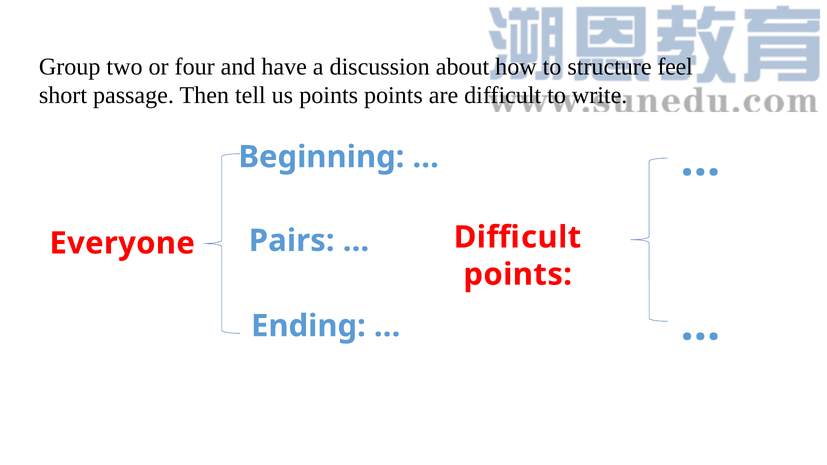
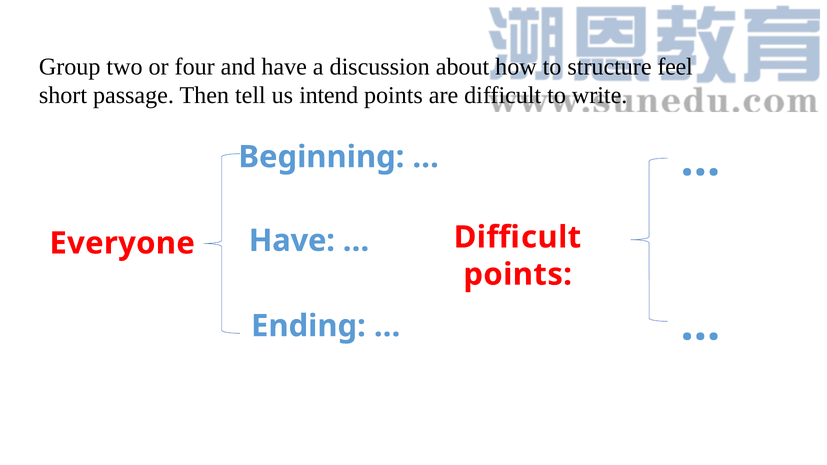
us points: points -> intend (329, 96)
Pairs: Pairs -> Have (292, 241)
